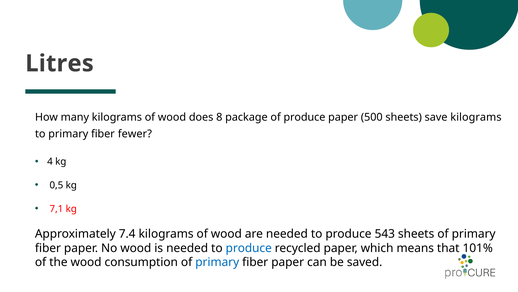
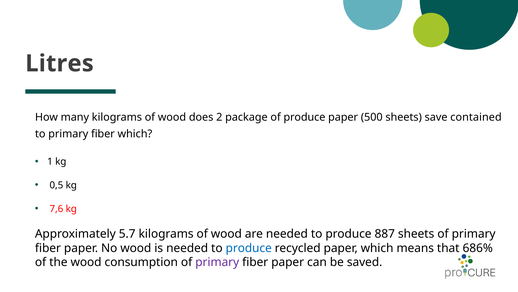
8: 8 -> 2 (219, 117)
save kilograms: kilograms -> contained (476, 117)
fiber fewer: fewer -> which (135, 134)
4: 4 -> 1 (50, 161)
7,1: 7,1 -> 7,6 (56, 208)
7.4: 7.4 -> 5.7 (127, 233)
543: 543 -> 887 (385, 233)
101%: 101% -> 686% (478, 248)
primary colour: blue -> purple (217, 262)
